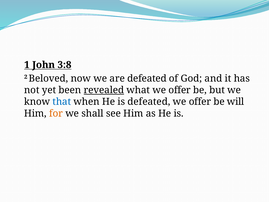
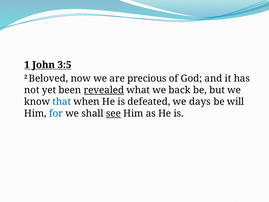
3:8: 3:8 -> 3:5 (64, 65)
are defeated: defeated -> precious (147, 78)
what we offer: offer -> back (180, 90)
offer: offer -> days (200, 102)
for colour: orange -> blue (56, 113)
see underline: none -> present (113, 113)
